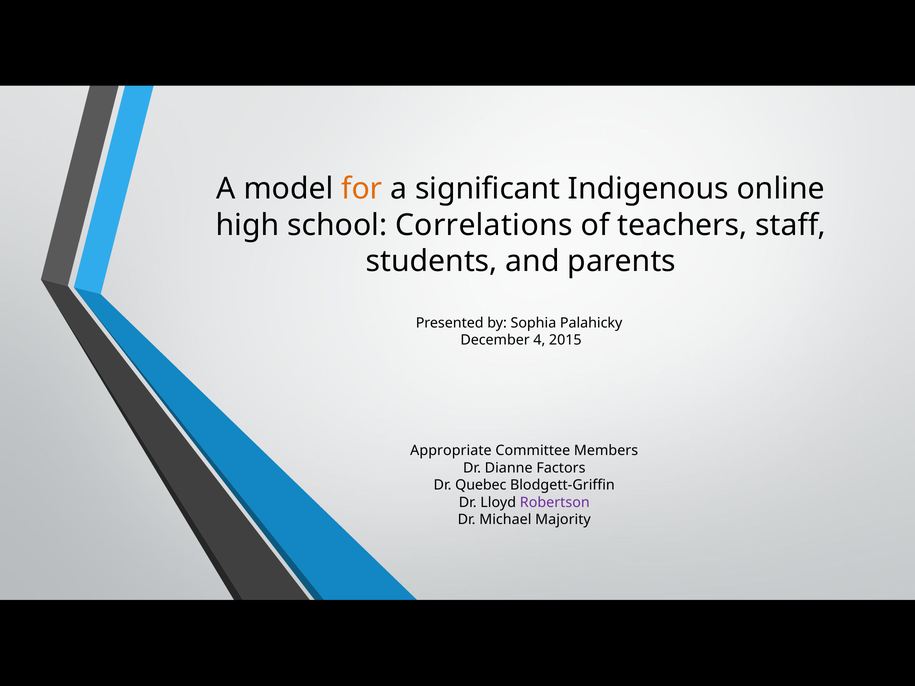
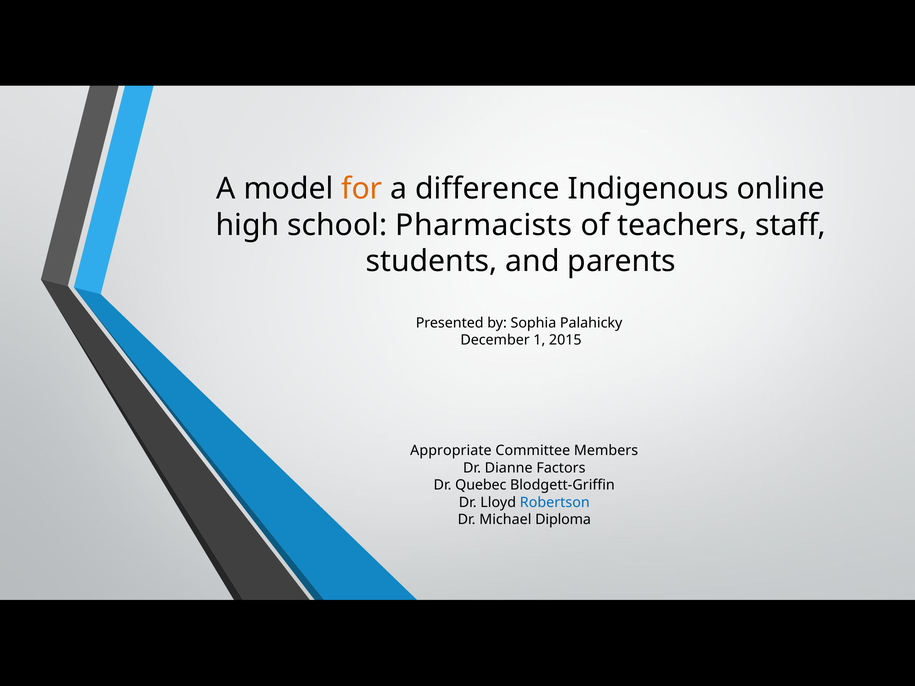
significant: significant -> difference (488, 189)
Correlations: Correlations -> Pharmacists (484, 225)
4: 4 -> 1 (539, 340)
Robertson colour: purple -> blue (555, 503)
Majority: Majority -> Diploma (563, 520)
